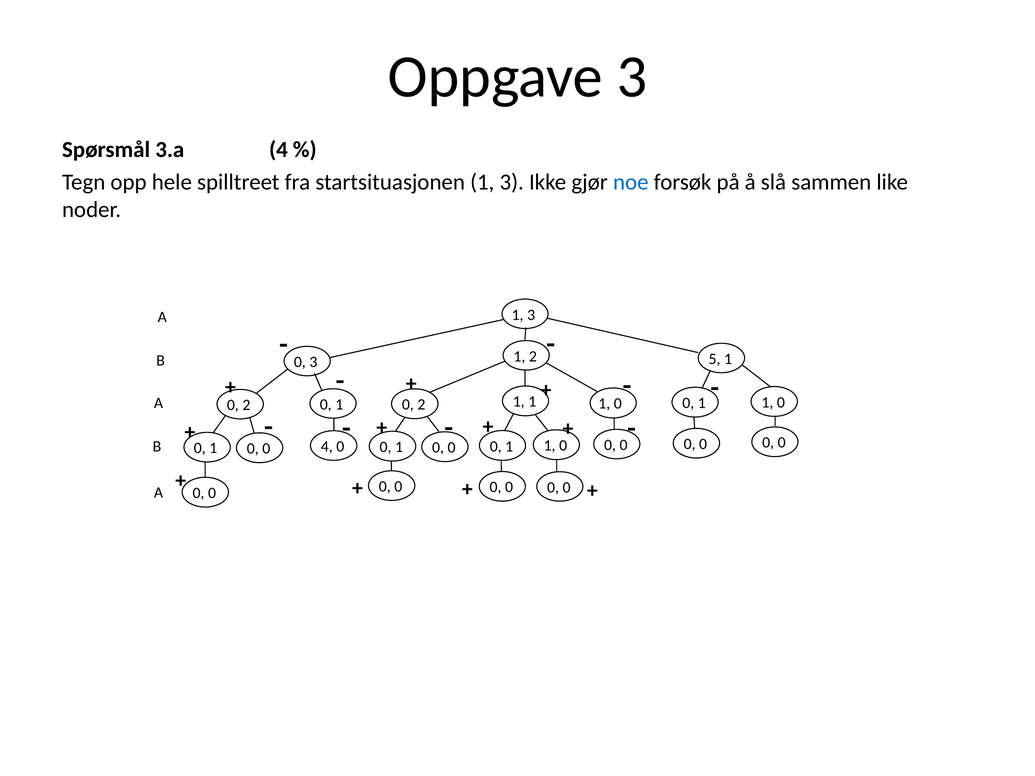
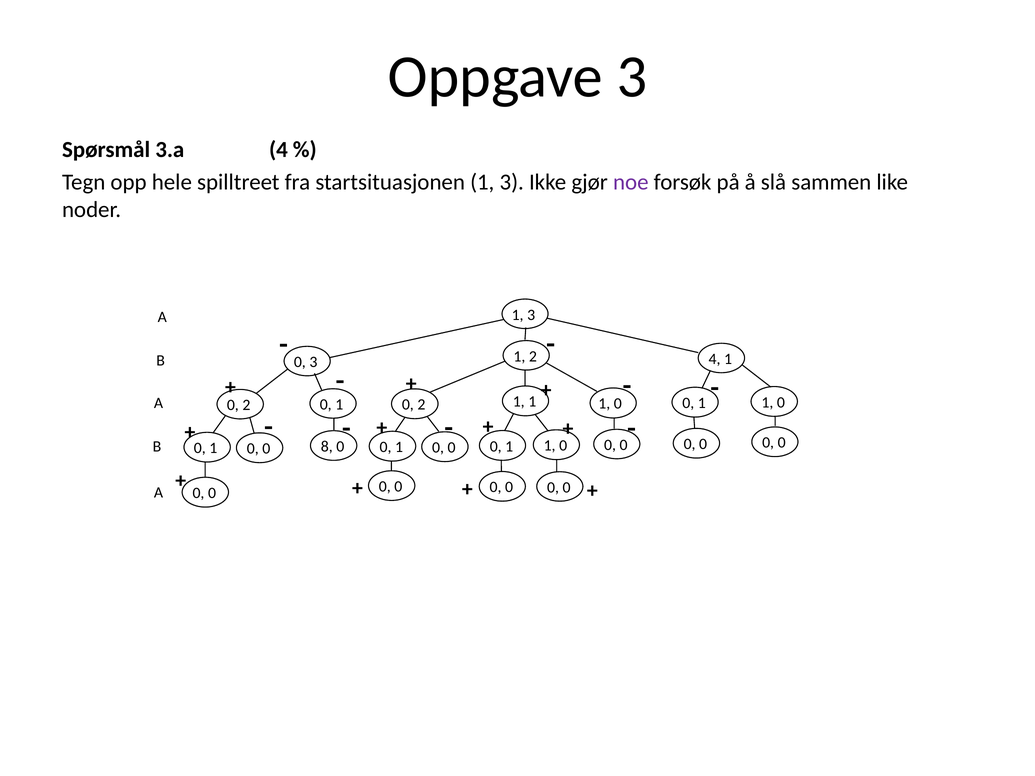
noe colour: blue -> purple (631, 182)
2 5: 5 -> 4 (715, 359)
0 4: 4 -> 8 (327, 447)
